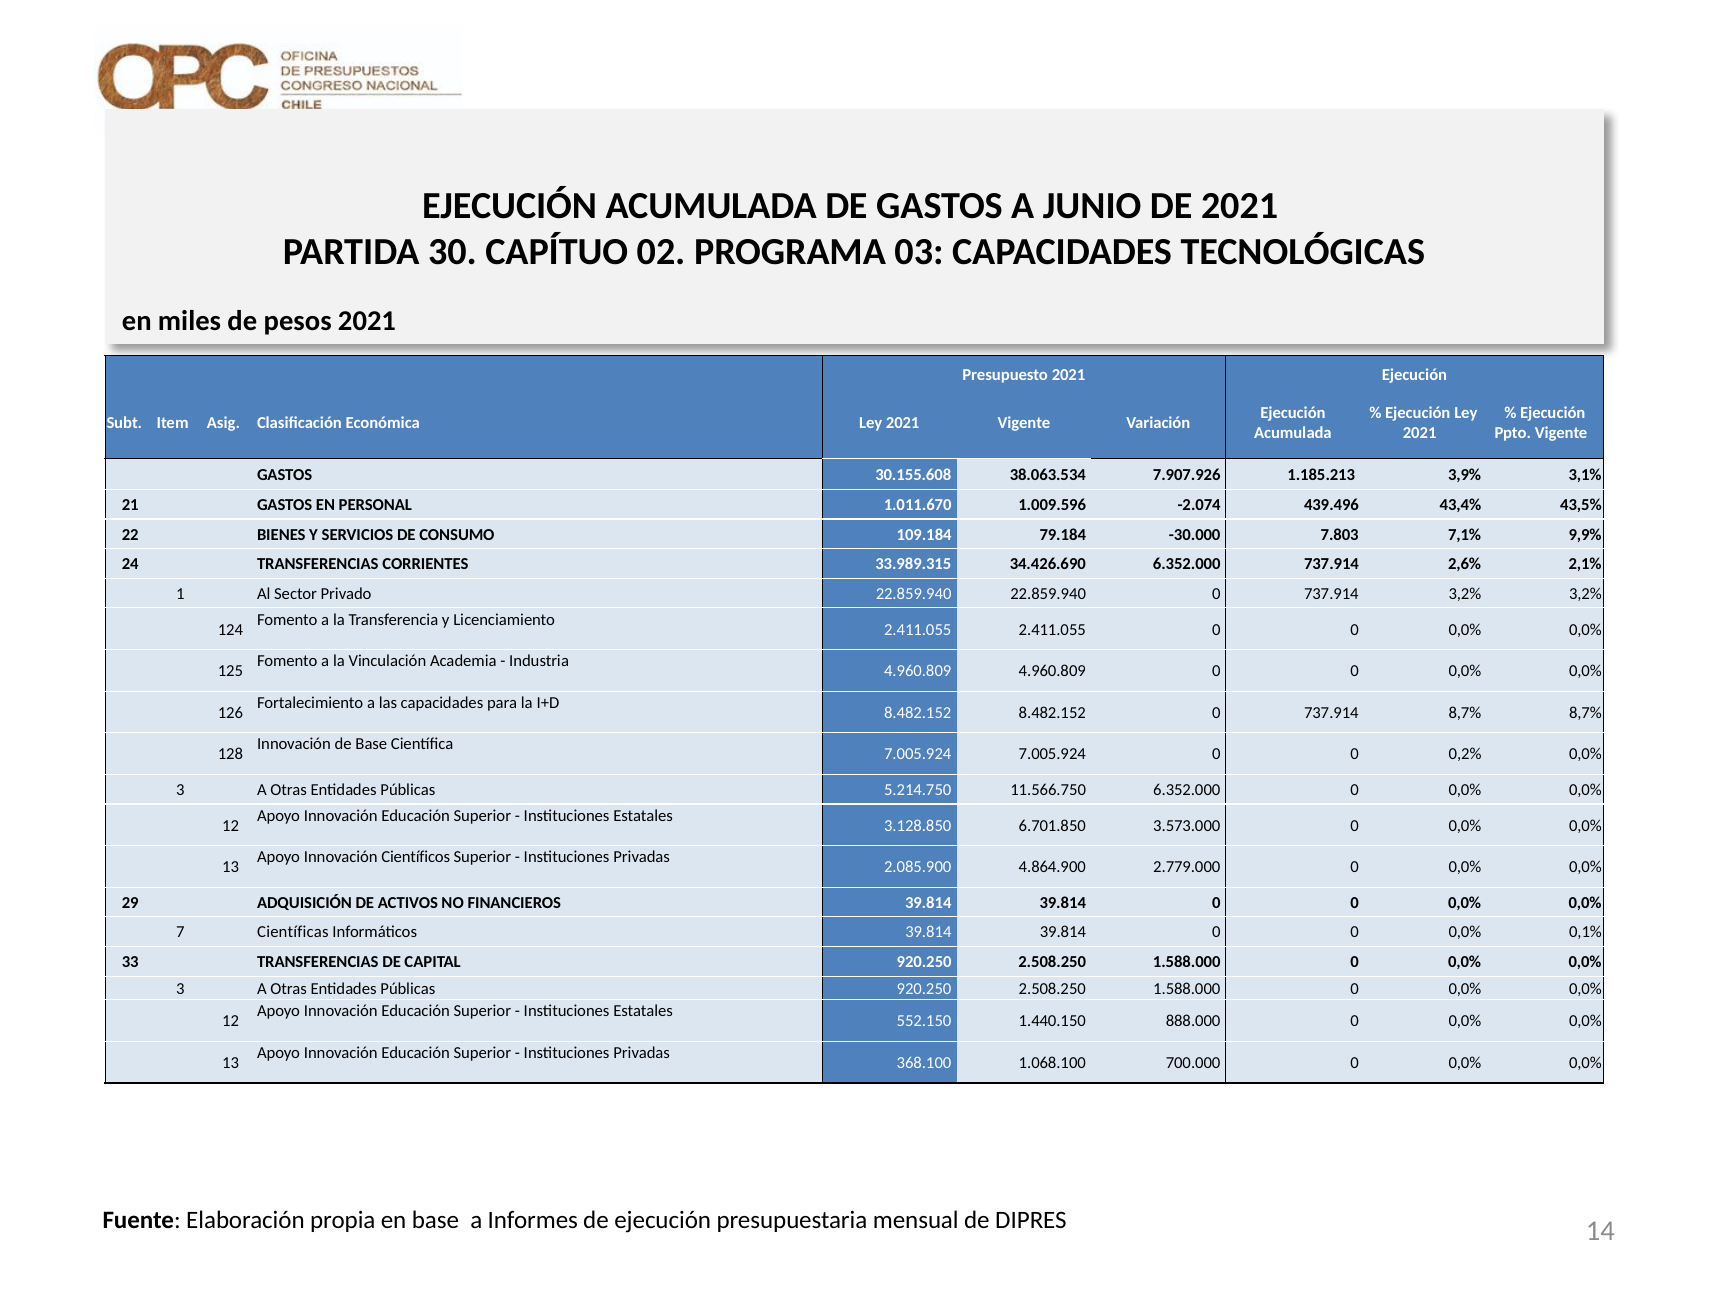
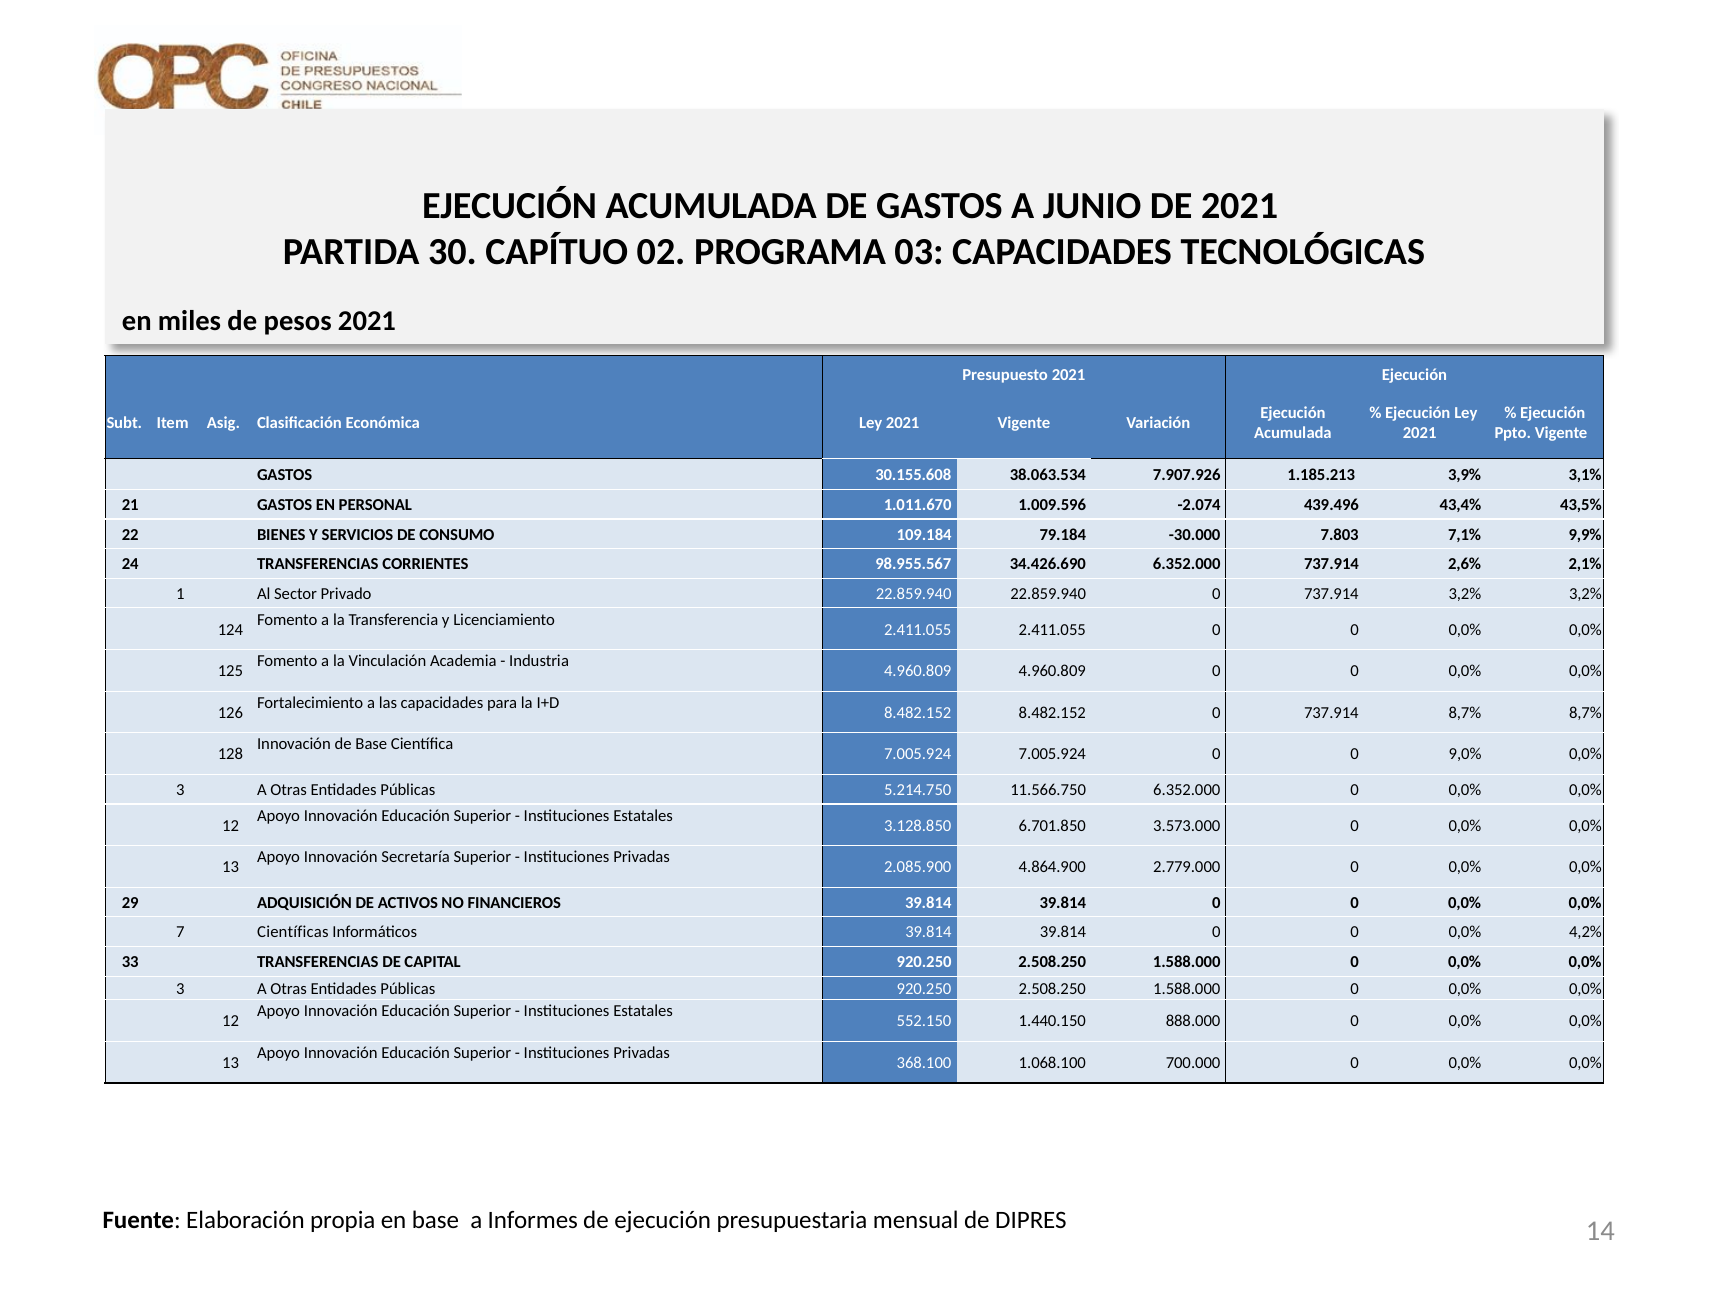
33.989.315: 33.989.315 -> 98.955.567 (913, 564)
0,2%: 0,2% -> 9,0% (1465, 754)
Científicos: Científicos -> Secretaría (416, 857)
0,1%: 0,1% -> 4,2% (1585, 932)
